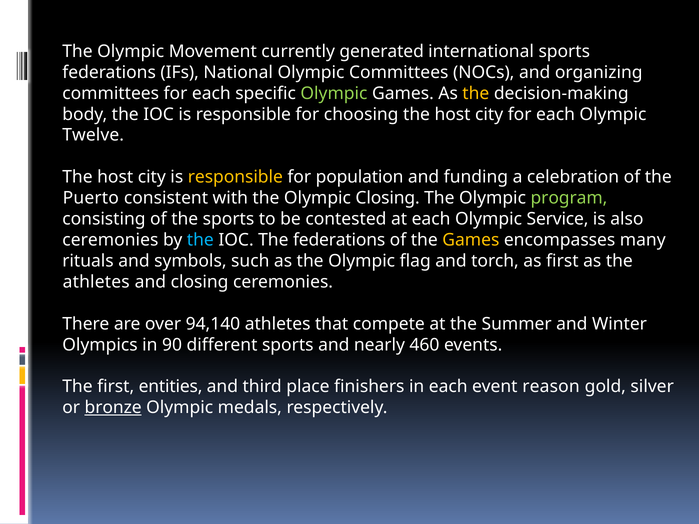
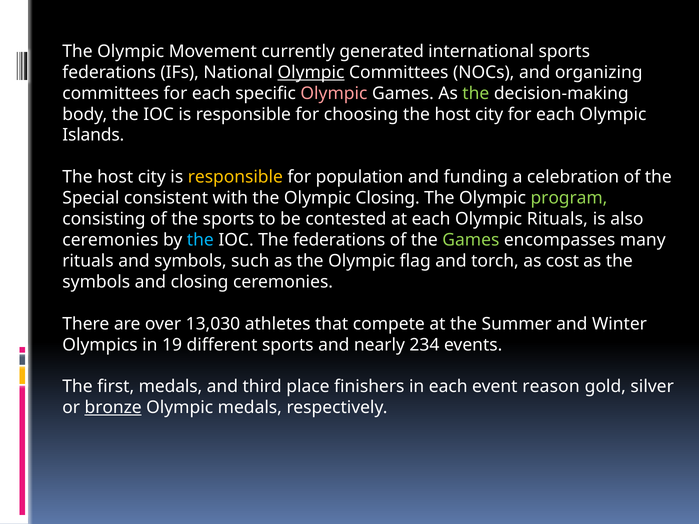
Olympic underline: none -> present (311, 72)
Olympic colour: light green -> pink (334, 93)
the colour: yellow -> light green (476, 93)
Twelve: Twelve -> Islands (93, 135)
Puerto: Puerto -> Special (91, 198)
Olympic Service: Service -> Rituals (557, 219)
Games colour: yellow -> light green (471, 240)
as first: first -> cost (562, 261)
athletes: athletes -> symbols (96, 282)
94,140: 94,140 -> 13,030 (213, 324)
90: 90 -> 19 (172, 345)
460: 460 -> 234 (424, 345)
first entities: entities -> medals (171, 387)
